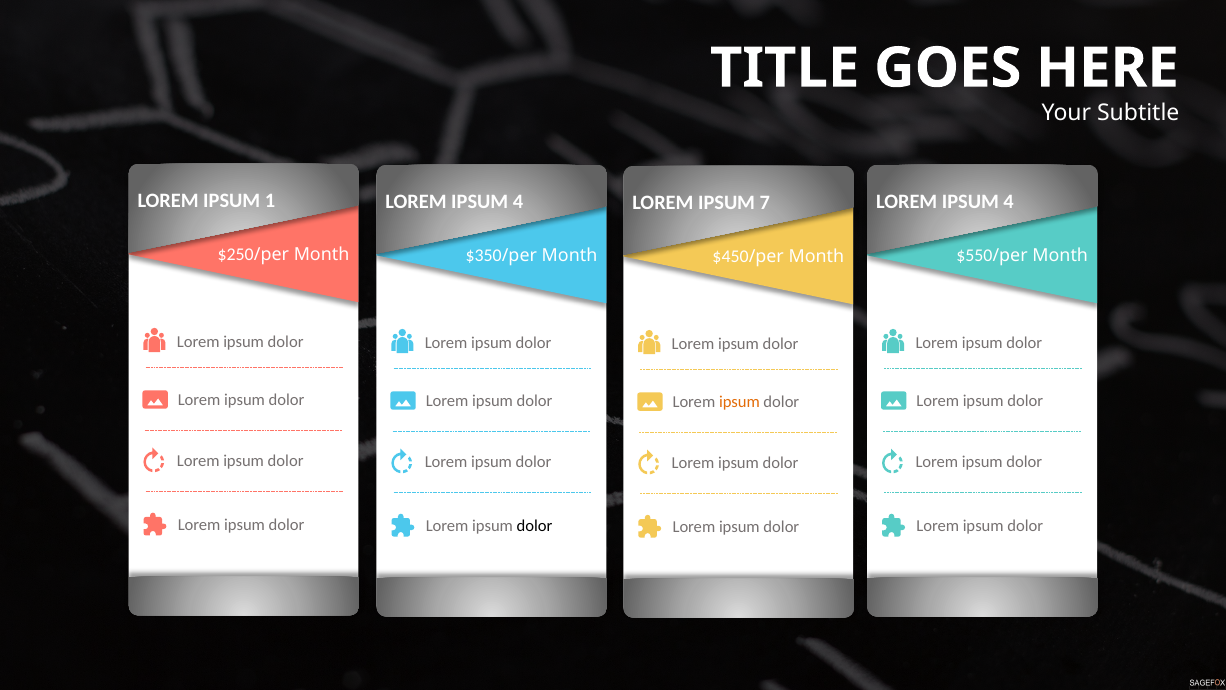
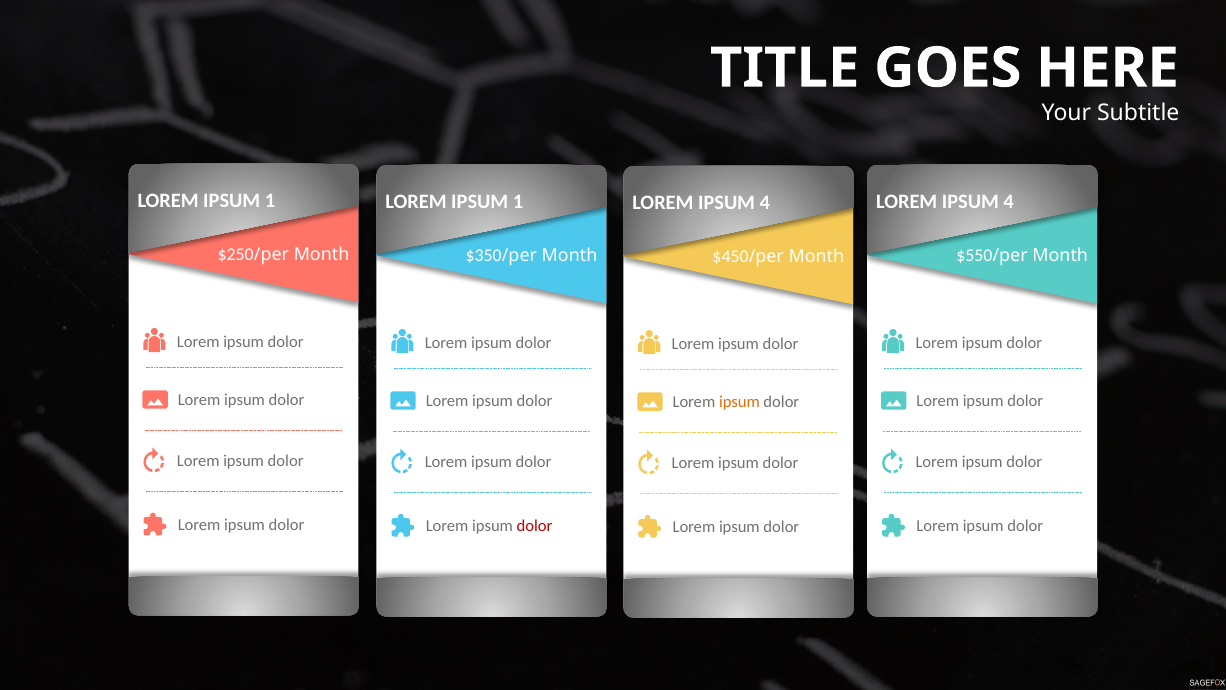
4: 4 -> 1 (518, 202)
7: 7 -> 4 (765, 203)
dolor colour: black -> red (535, 526)
